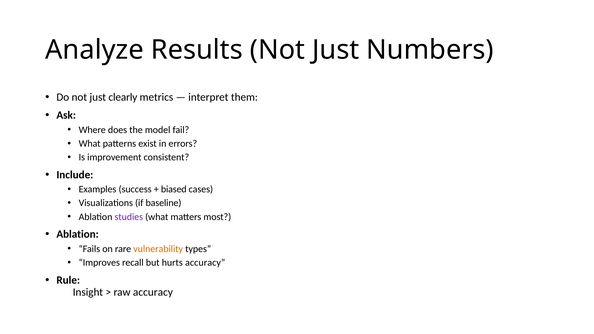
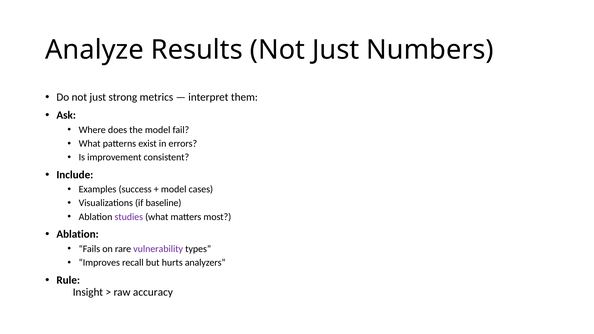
clearly: clearly -> strong (123, 97)
biased: biased -> model (174, 189)
vulnerability colour: orange -> purple (158, 249)
hurts accuracy: accuracy -> analyzers (205, 263)
